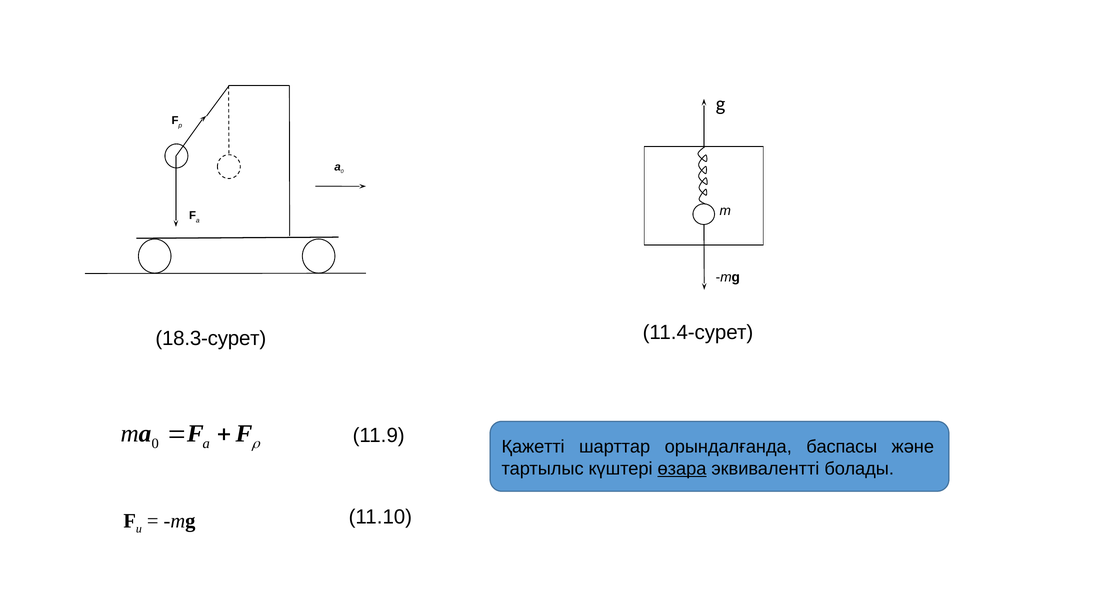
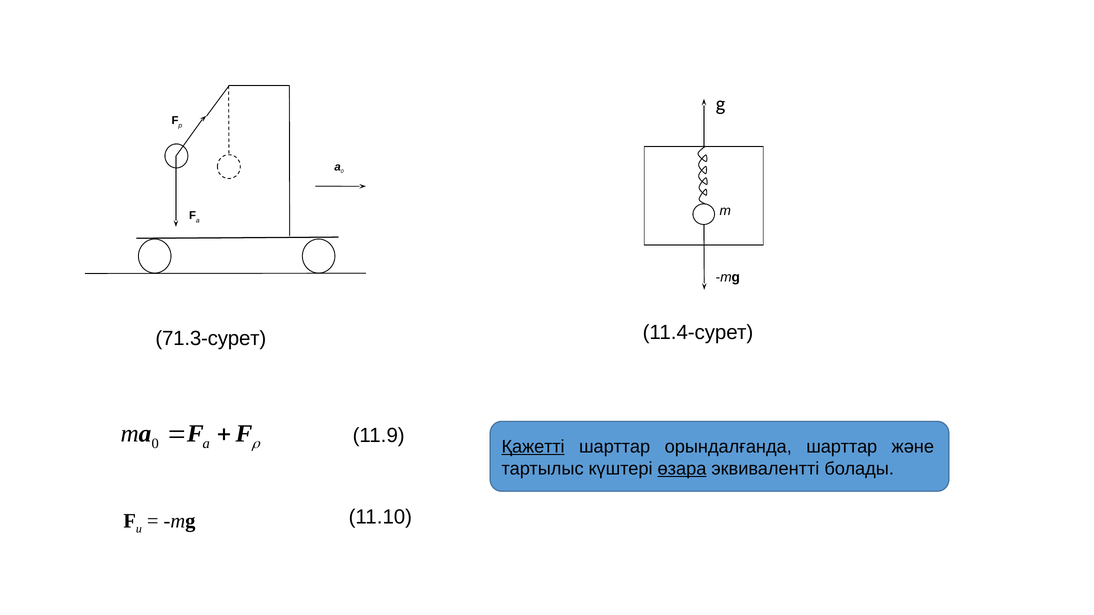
18.3-сурет: 18.3-сурет -> 71.3-сурет (211, 339)
Қажетті underline: none -> present (533, 447)
орындалғанда баспасы: баспасы -> шарттар (842, 447)
